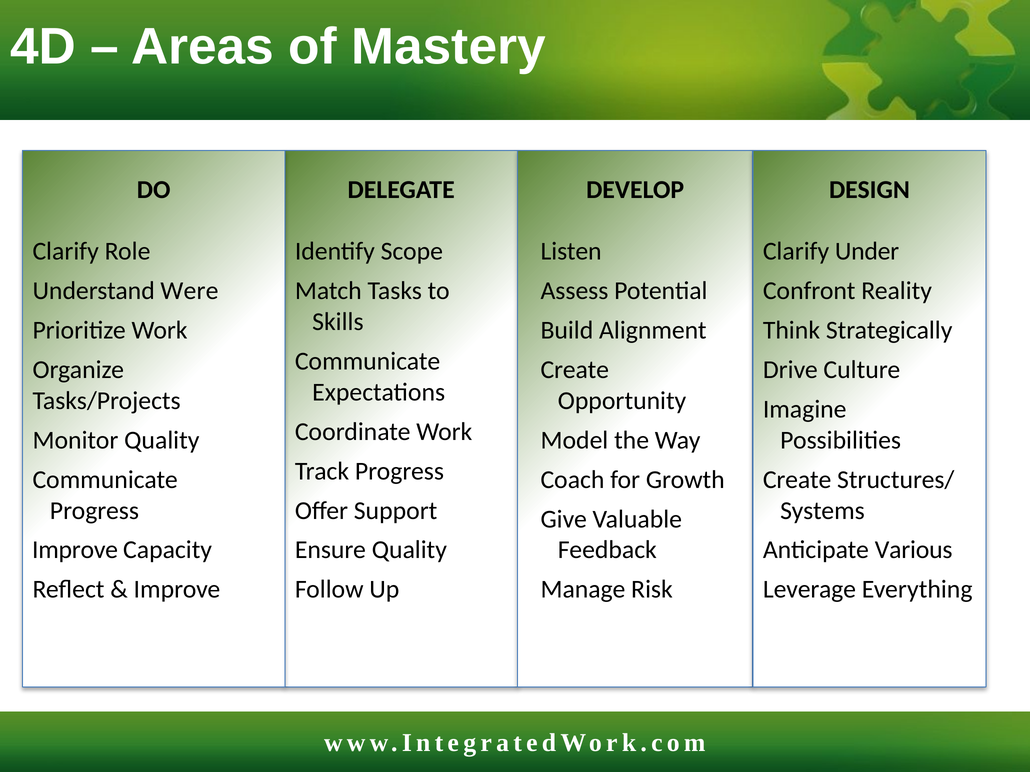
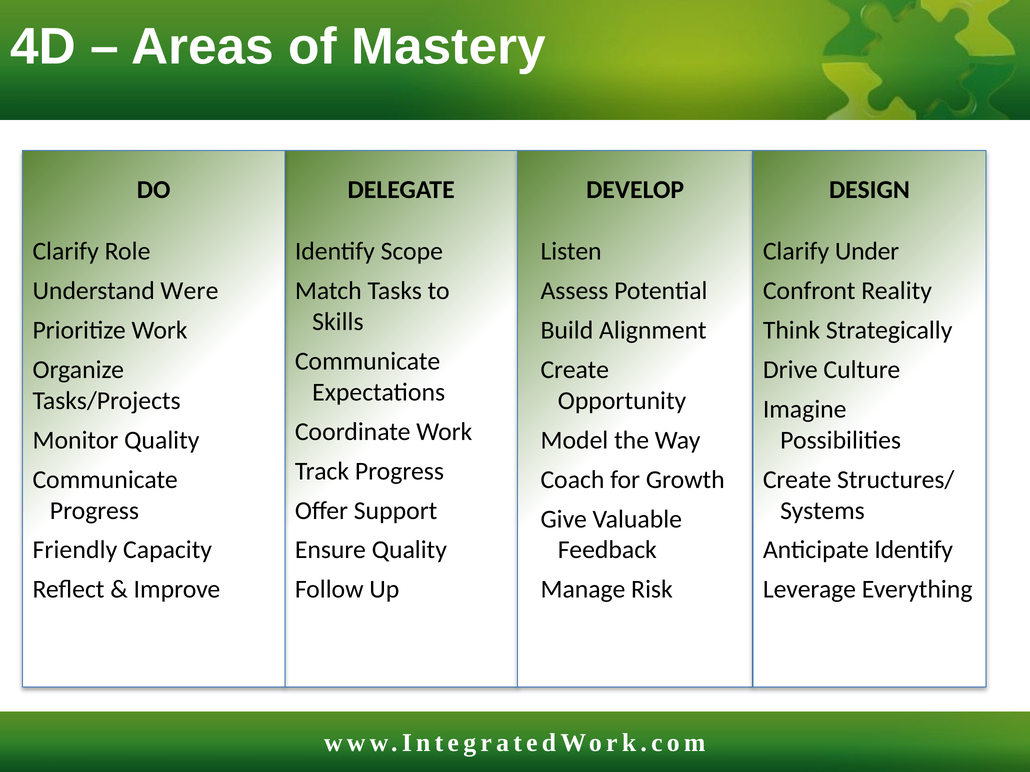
Improve: Improve -> Friendly (75, 550)
Anticipate Various: Various -> Identify (914, 550)
